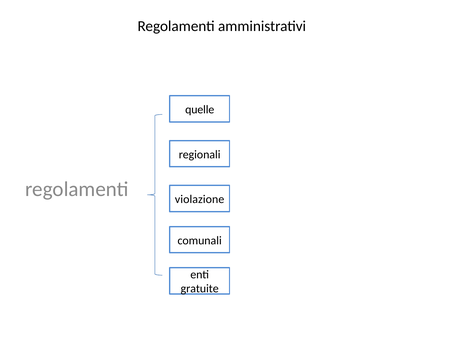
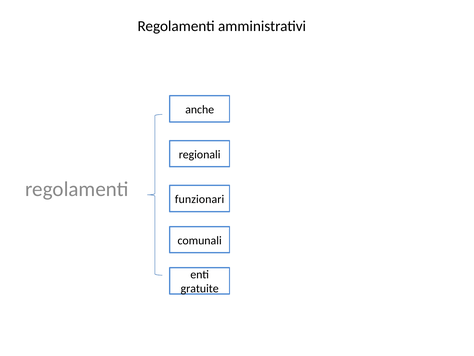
quelle: quelle -> anche (200, 110)
violazione: violazione -> funzionari (200, 199)
